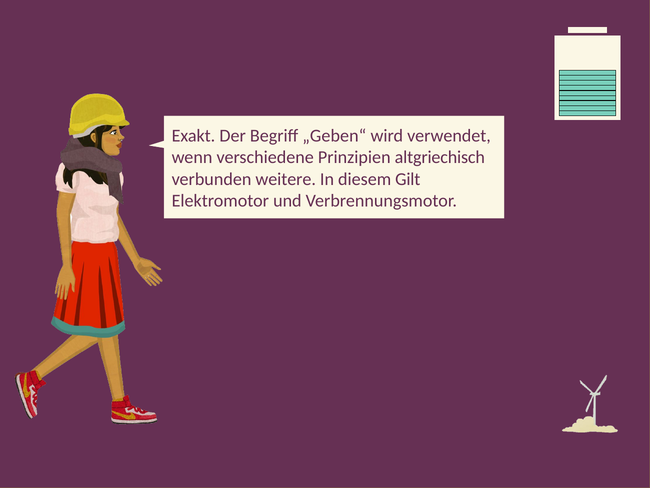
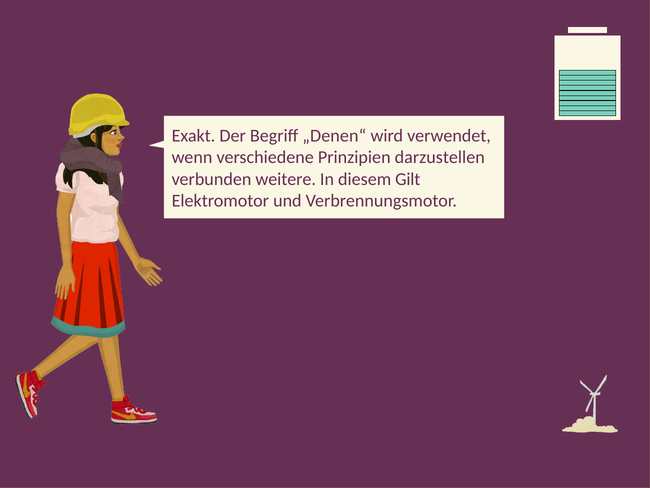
„Geben“: „Geben“ -> „Denen“ (334, 136)
altgriechisch: altgriechisch -> darzustellen (440, 157)
